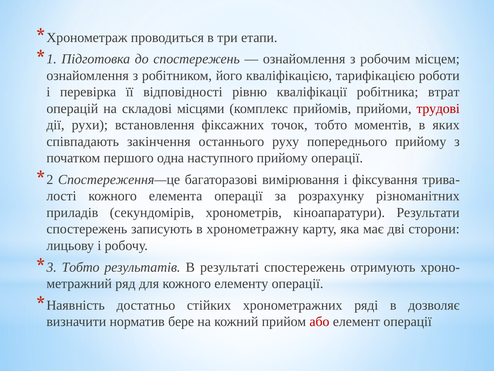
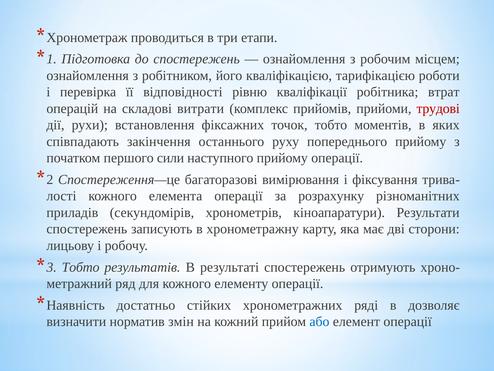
місцями: місцями -> витрати (201, 108)
одна: одна -> сили (171, 158)
бере: бере -> змін (181, 321)
або colour: red -> blue (319, 321)
